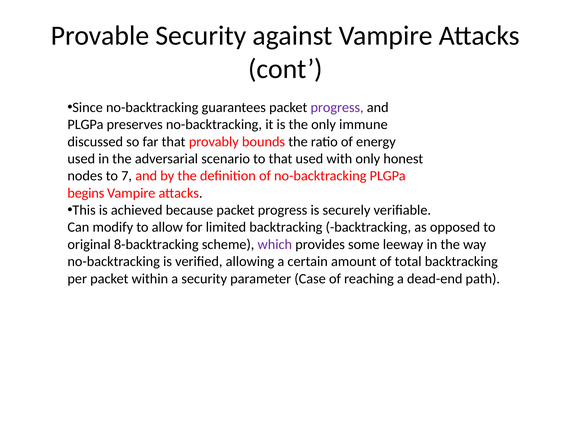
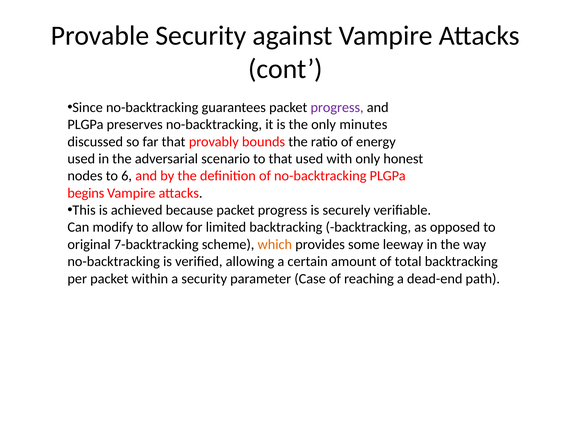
immune: immune -> minutes (363, 125)
7: 7 -> 6 (127, 176)
8-backtracking: 8-backtracking -> 7-backtracking (156, 245)
which colour: purple -> orange (275, 245)
